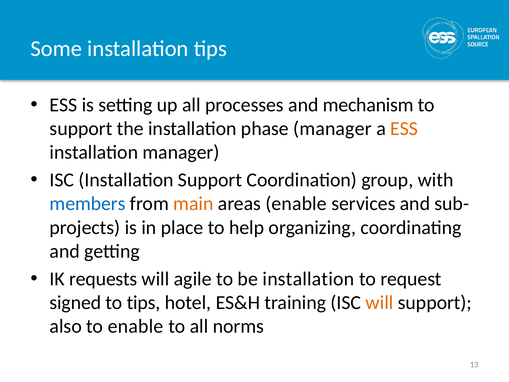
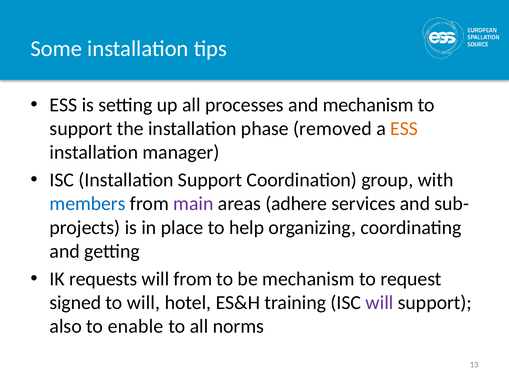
phase manager: manager -> removed (333, 129)
main colour: orange -> purple (193, 204)
areas enable: enable -> adhere (296, 204)
will agile: agile -> from (193, 279)
be installation: installation -> mechanism (308, 279)
to tips: tips -> will (143, 302)
will colour: orange -> purple (380, 302)
